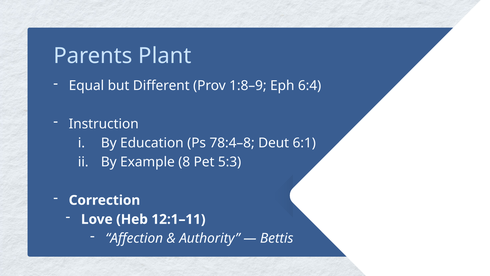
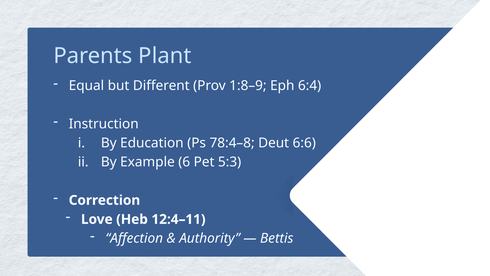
6:1: 6:1 -> 6:6 (304, 143)
8: 8 -> 6 (184, 162)
12:1–11: 12:1–11 -> 12:4–11 (178, 219)
